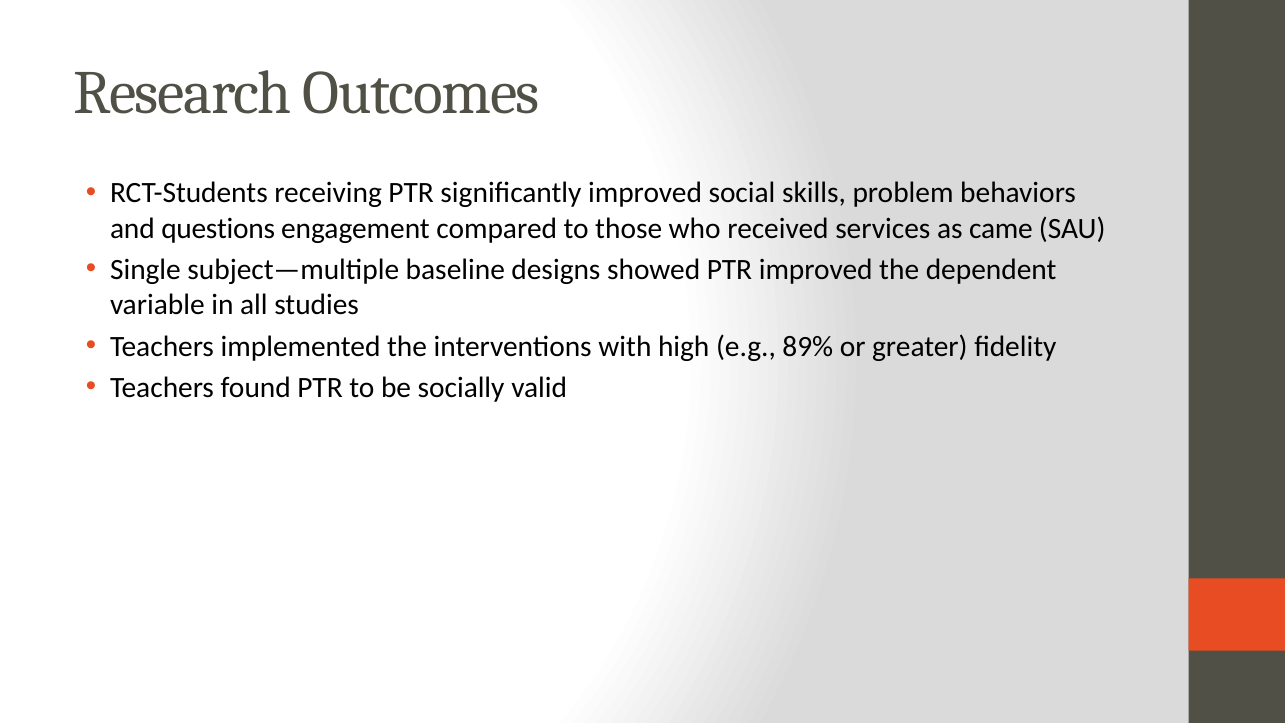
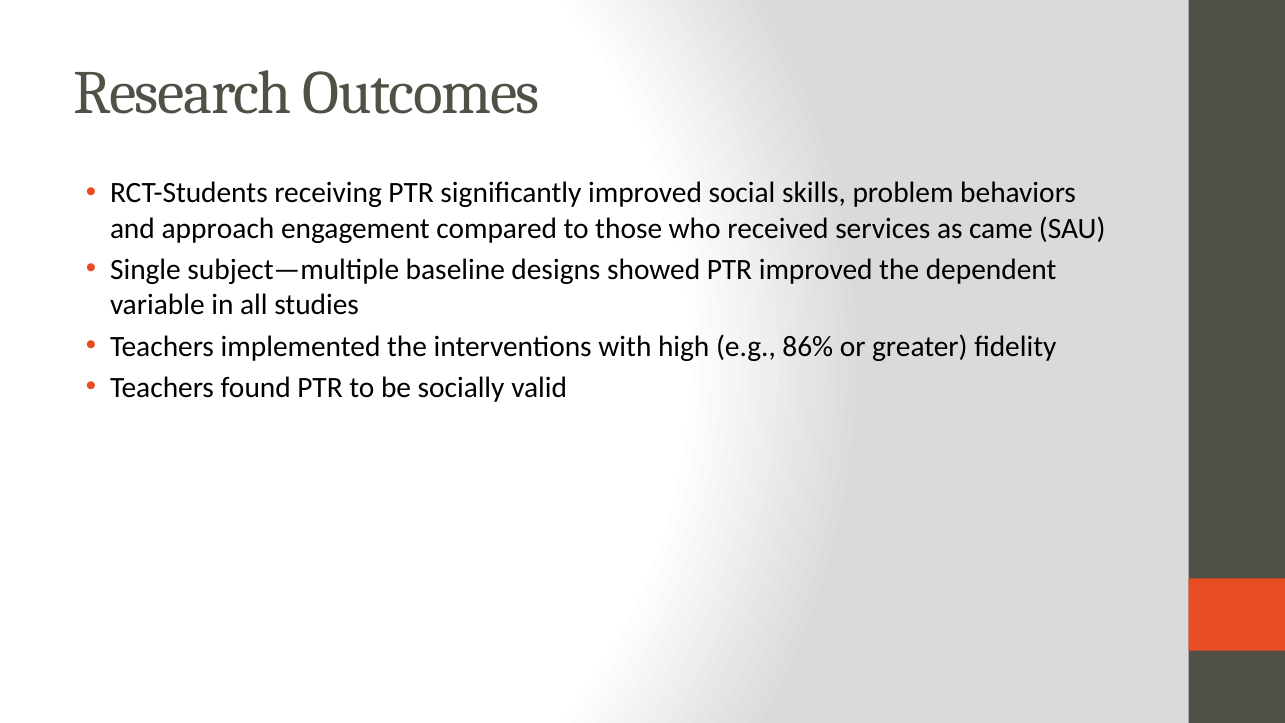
questions: questions -> approach (218, 229)
89%: 89% -> 86% (808, 346)
